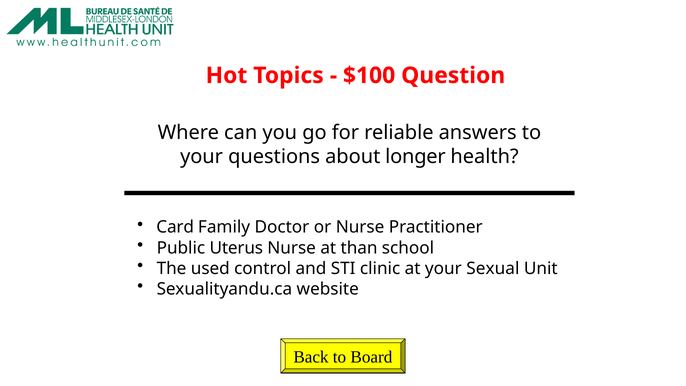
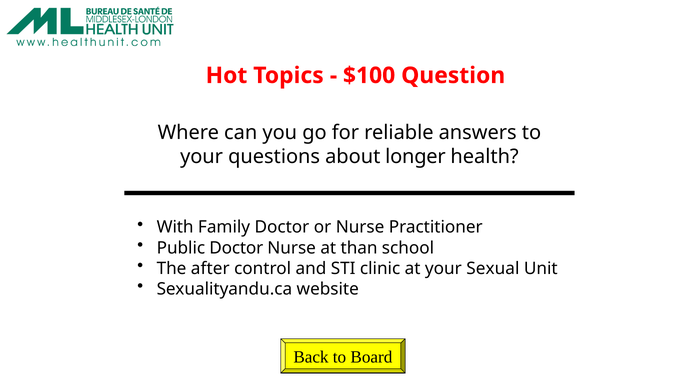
Card: Card -> With (175, 227)
Public Uterus: Uterus -> Doctor (236, 248)
used: used -> after (210, 268)
